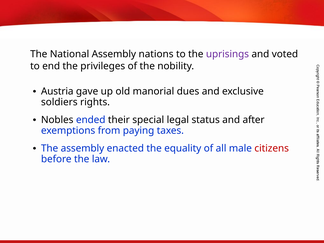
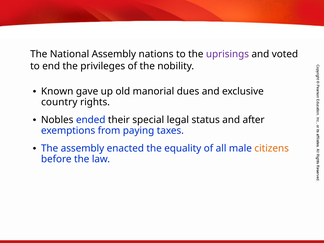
Austria: Austria -> Known (57, 91)
soldiers: soldiers -> country (59, 102)
citizens colour: red -> orange (272, 148)
